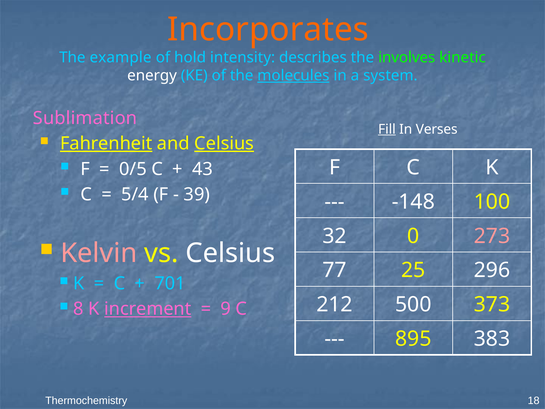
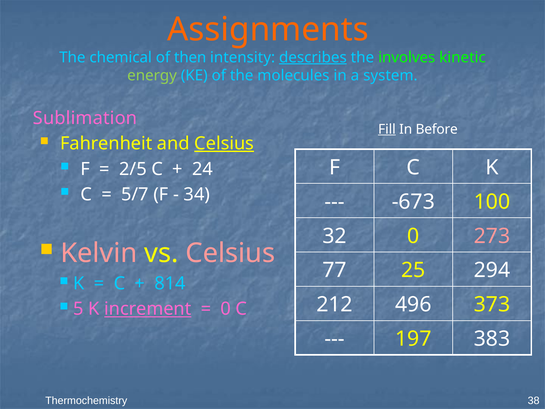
Incorporates: Incorporates -> Assignments (268, 30)
example: example -> chemical (121, 57)
hold: hold -> then (190, 57)
describes underline: none -> present (313, 57)
energy colour: white -> light green (152, 76)
molecules underline: present -> none (293, 76)
Verses: Verses -> Before (437, 129)
Fahrenheit underline: present -> none (106, 143)
0/5: 0/5 -> 2/5 (133, 169)
43: 43 -> 24 (203, 169)
5/4: 5/4 -> 5/7 (135, 194)
39: 39 -> 34 (197, 194)
-148: -148 -> -673 (413, 202)
Celsius colour: white -> pink (230, 253)
296: 296 -> 294 (492, 270)
701: 701 -> 814 (170, 283)
500: 500 -> 496 (413, 304)
8: 8 -> 5 (78, 309)
9: 9 -> 0 (226, 309)
895: 895 -> 197 (413, 339)
18: 18 -> 38 (534, 400)
